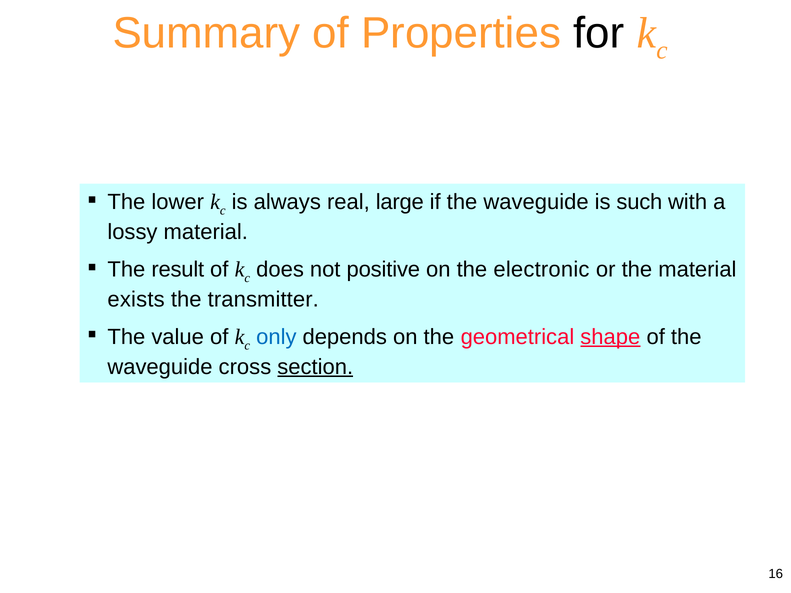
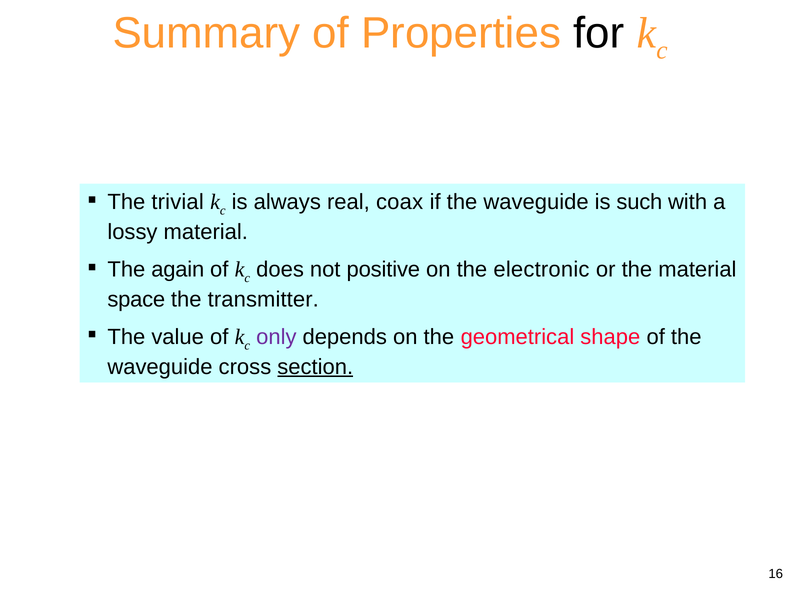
lower: lower -> trivial (178, 202)
large: large -> coax (400, 202)
result: result -> again (178, 270)
exists: exists -> space (136, 300)
only colour: blue -> purple (276, 337)
shape underline: present -> none (610, 337)
